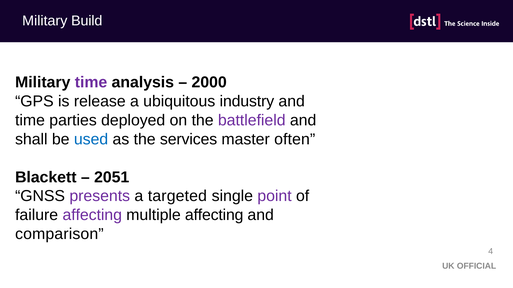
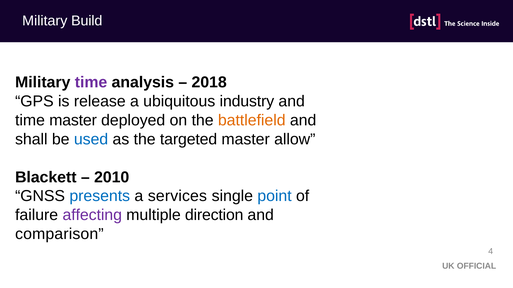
2000: 2000 -> 2018 (209, 83)
time parties: parties -> master (73, 121)
battlefield colour: purple -> orange (252, 121)
services: services -> targeted (189, 140)
often: often -> allow (295, 140)
2051: 2051 -> 2010 (112, 177)
presents colour: purple -> blue (100, 196)
targeted: targeted -> services (177, 196)
point colour: purple -> blue (275, 196)
multiple affecting: affecting -> direction (214, 215)
